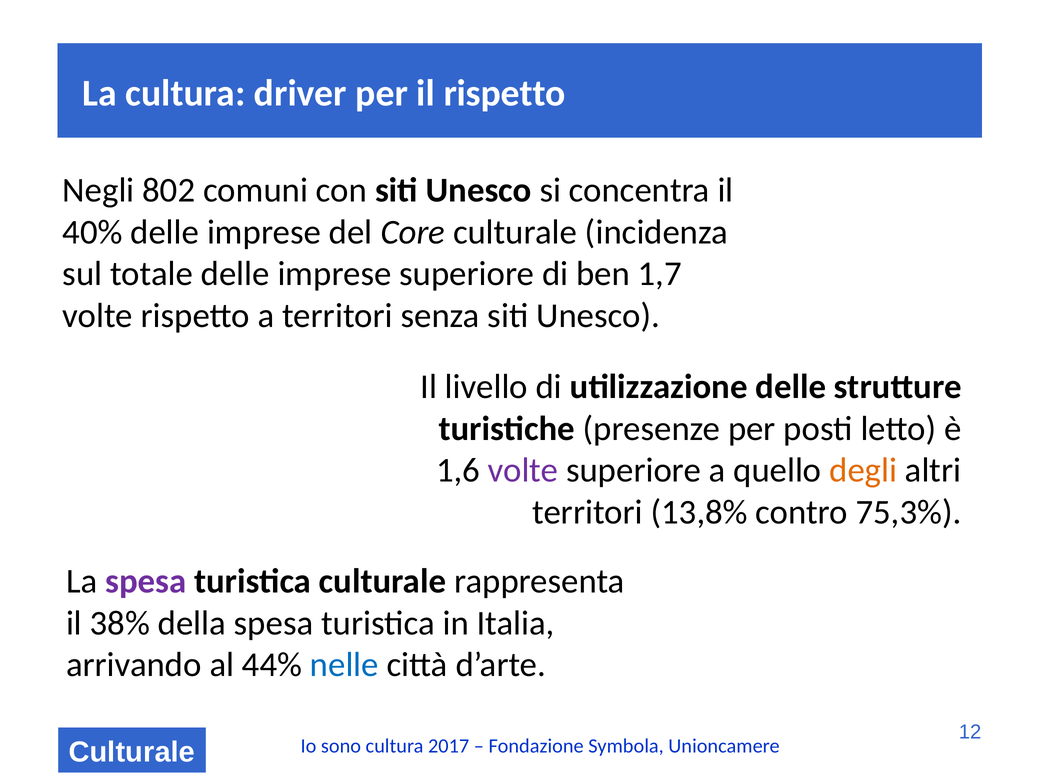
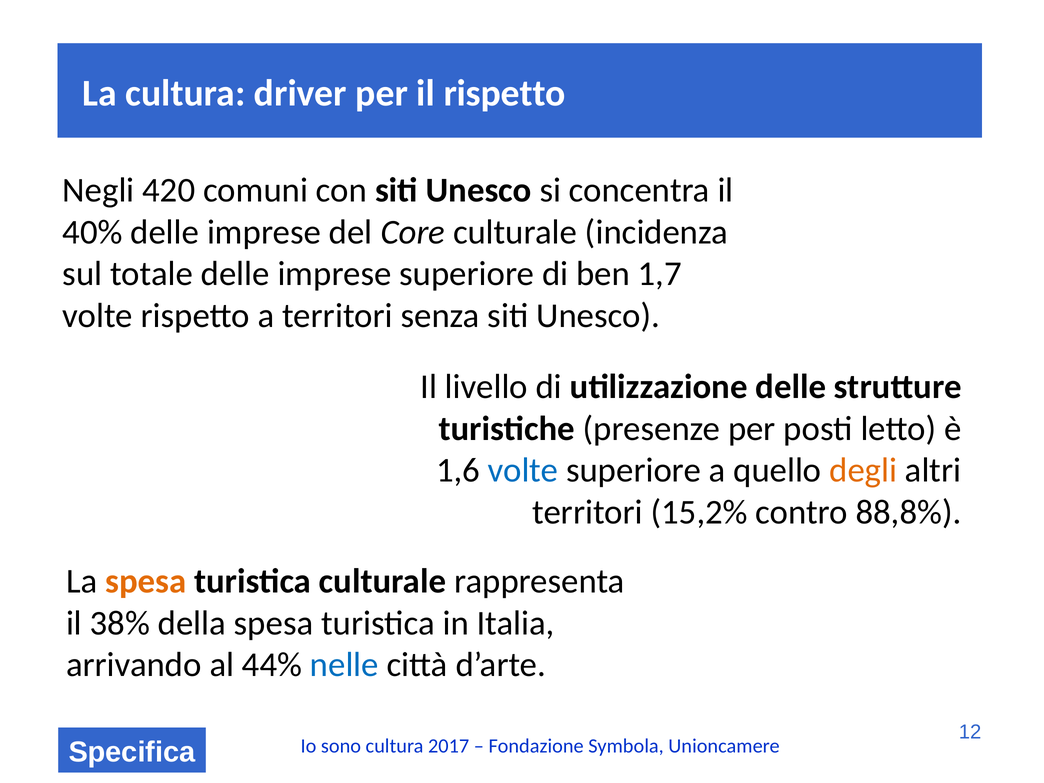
802: 802 -> 420 (169, 190)
volte colour: purple -> blue (523, 470)
13,8%: 13,8% -> 15,2% (699, 512)
75,3%: 75,3% -> 88,8% (909, 512)
spesa colour: purple -> orange (146, 581)
Culturale: Culturale -> Specifica (132, 752)
